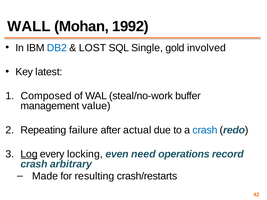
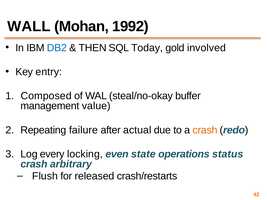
LOST: LOST -> THEN (93, 48)
Single: Single -> Today (147, 48)
latest: latest -> entry (49, 72)
steal/no-work: steal/no-work -> steal/no-okay (141, 96)
crash colour: blue -> orange (205, 130)
Log underline: present -> none (29, 154)
need: need -> state (143, 154)
record: record -> status (228, 154)
Made: Made -> Flush (45, 176)
resulting: resulting -> released (95, 176)
